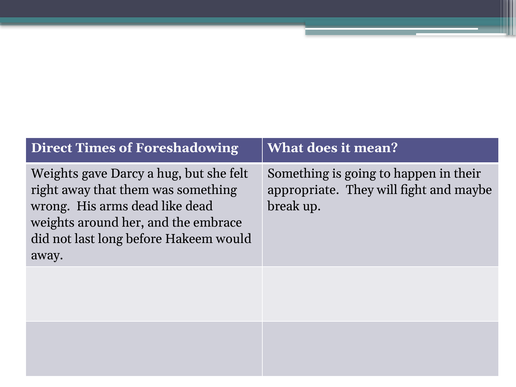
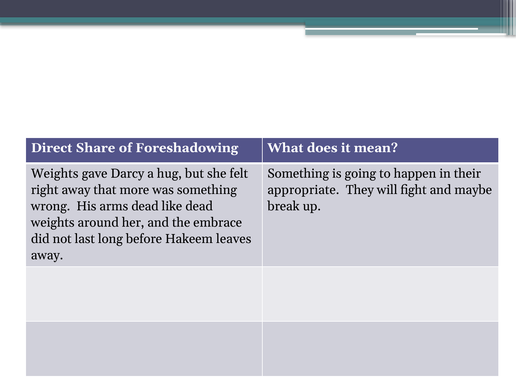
Times: Times -> Share (96, 148)
them: them -> more (134, 190)
would: would -> leaves (234, 239)
